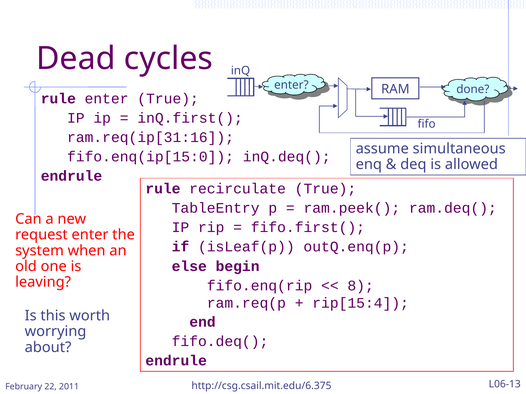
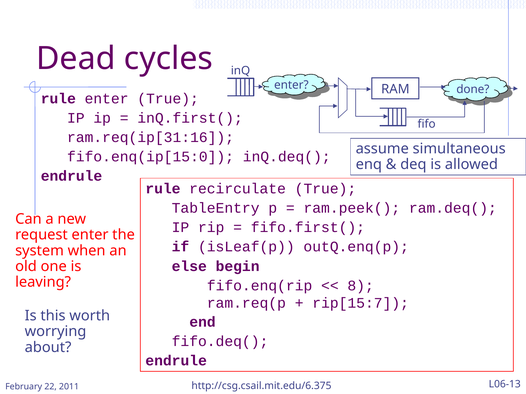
rip[15:4: rip[15:4 -> rip[15:7 (361, 303)
